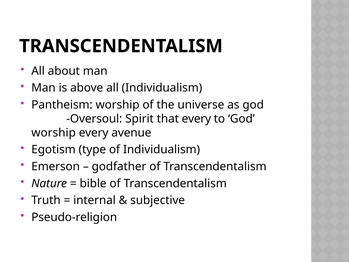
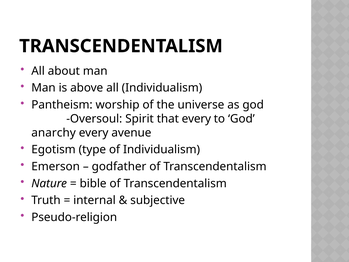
worship: worship -> anarchy (54, 133)
